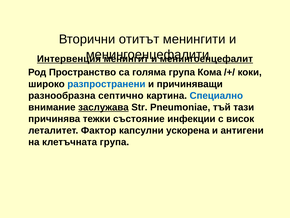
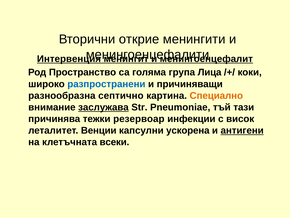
отитът: отитът -> открие (139, 39)
Кома: Кома -> Лица (210, 72)
Специално colour: blue -> orange (216, 95)
състояние: състояние -> резервоар (139, 119)
Фактор: Фактор -> Венции (99, 130)
антигени underline: none -> present (242, 130)
клетъчната група: група -> всеки (114, 142)
